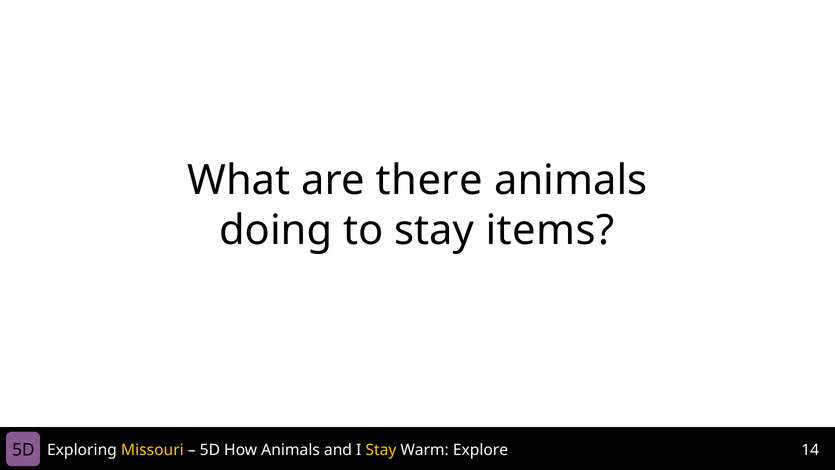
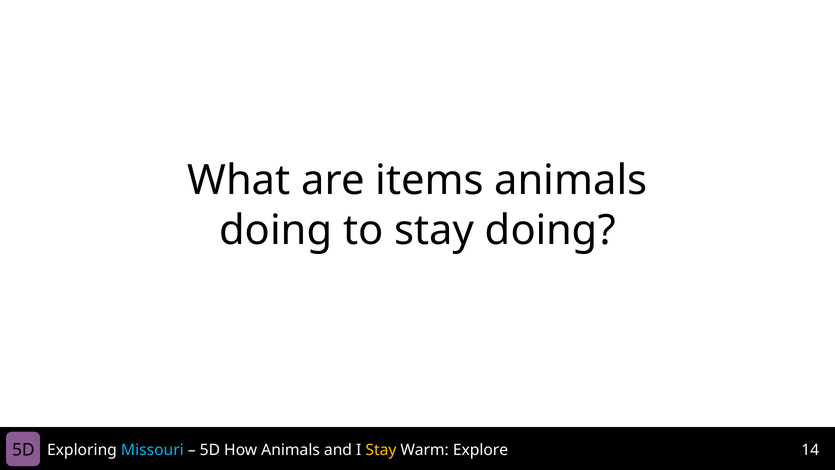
there: there -> items (429, 180)
stay items: items -> doing (550, 230)
Missouri colour: yellow -> light blue (152, 450)
